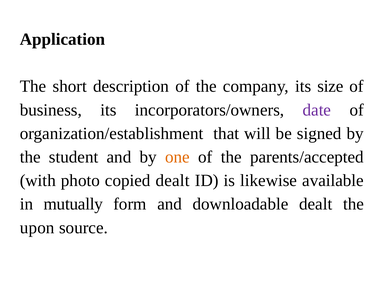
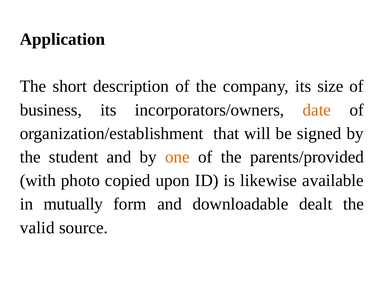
date colour: purple -> orange (317, 110)
parents/accepted: parents/accepted -> parents/provided (307, 157)
copied dealt: dealt -> upon (173, 181)
upon: upon -> valid (37, 228)
